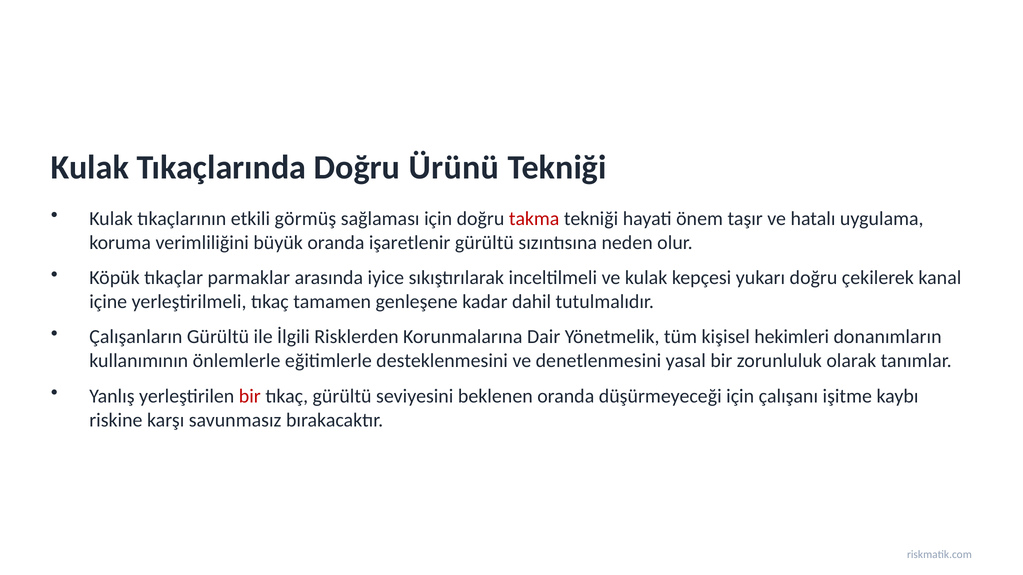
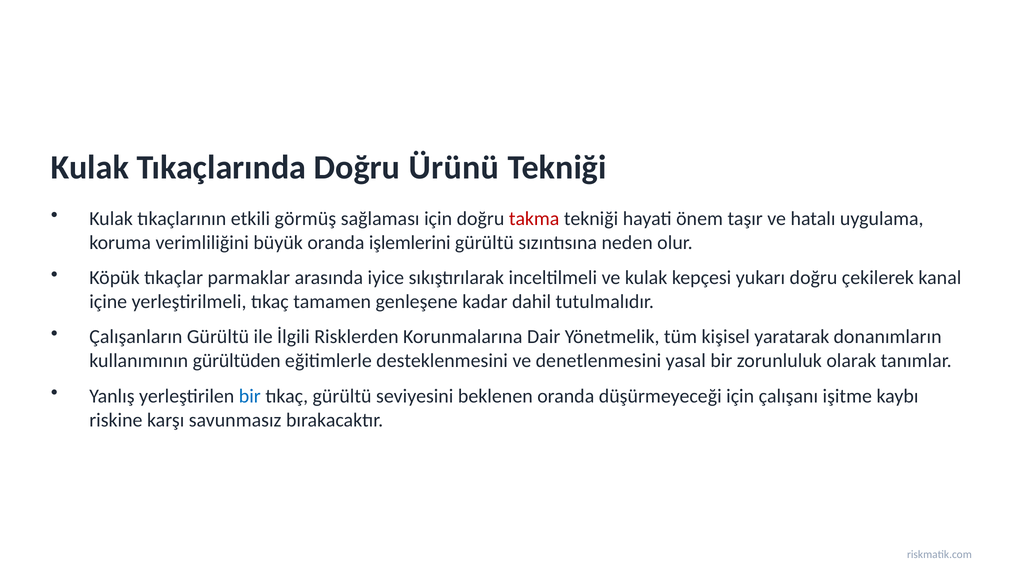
işaretlenir: işaretlenir -> işlemlerini (410, 243)
hekimleri: hekimleri -> yaratarak (792, 337)
önlemlerle: önlemlerle -> gürültüden (237, 361)
bir colour: red -> blue (250, 396)
